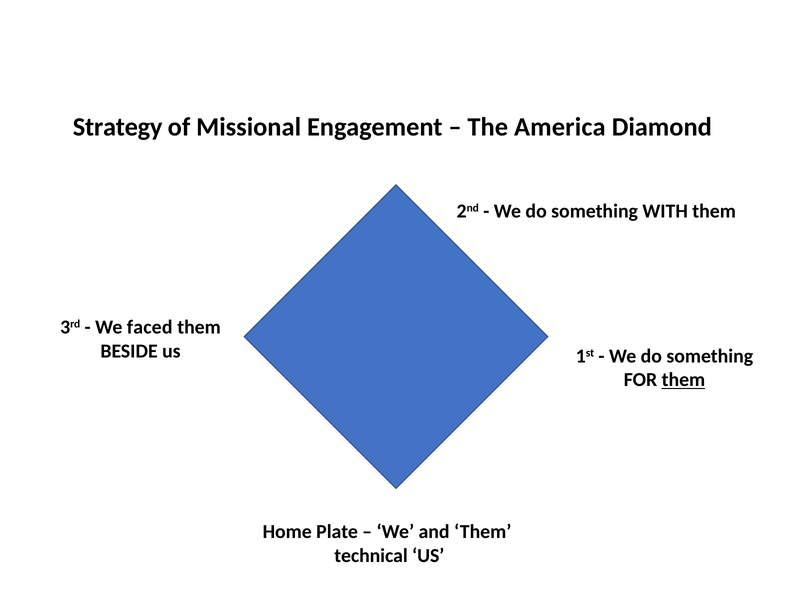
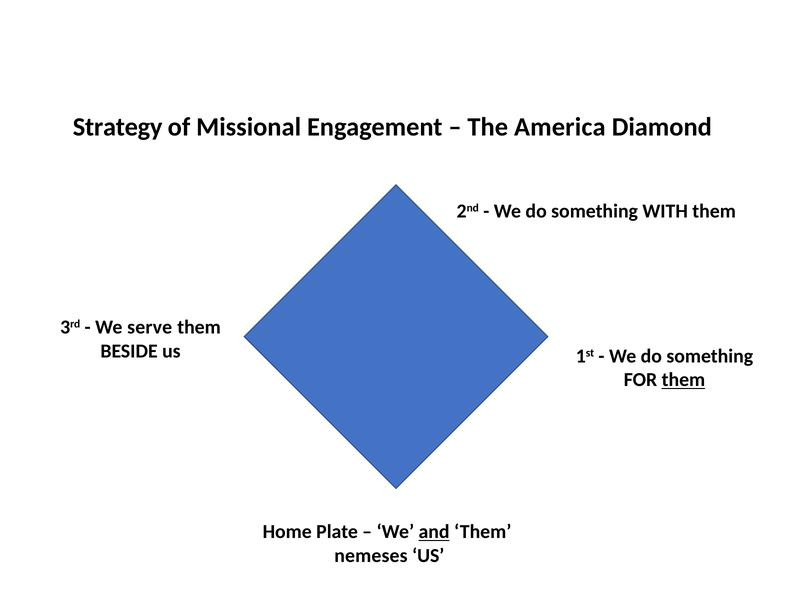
faced: faced -> serve (150, 327)
and underline: none -> present (434, 532)
technical: technical -> nemeses (371, 556)
